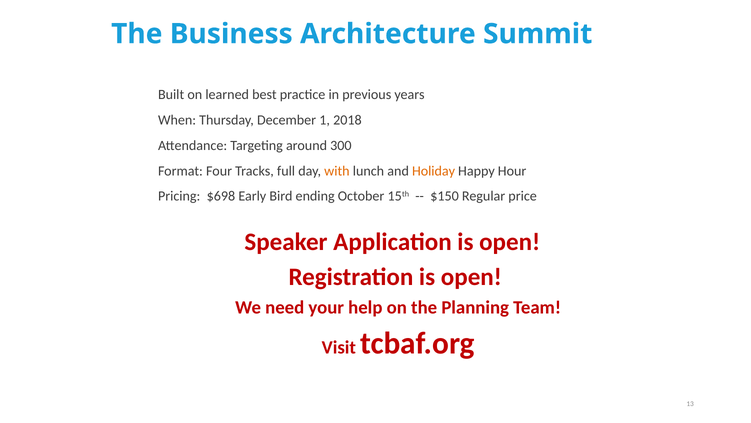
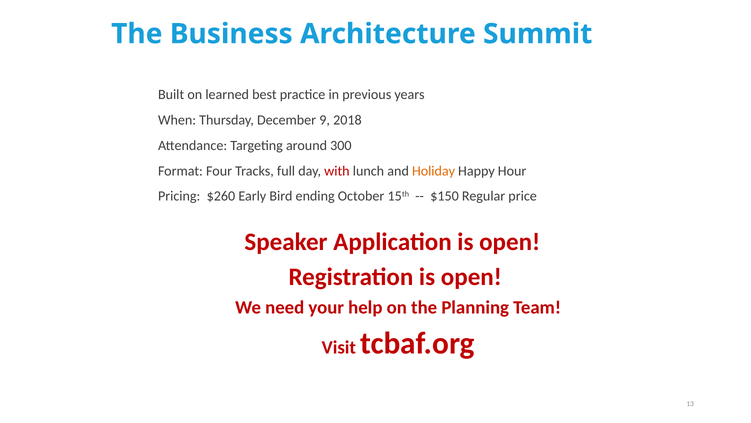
1: 1 -> 9 (325, 120)
with colour: orange -> red (337, 171)
$698: $698 -> $260 (221, 196)
